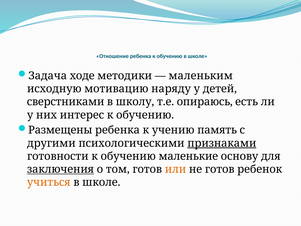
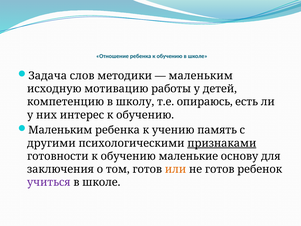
ходе: ходе -> слов (82, 76)
наряду: наряду -> работы (171, 89)
сверстниками: сверстниками -> компетенцию (66, 102)
Размещены: Размещены -> Маленьким (60, 130)
заключения underline: present -> none (61, 169)
учиться colour: orange -> purple (49, 182)
